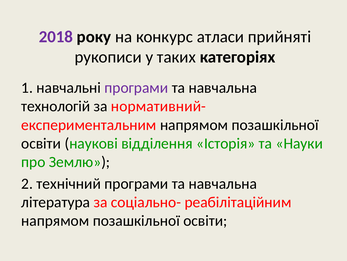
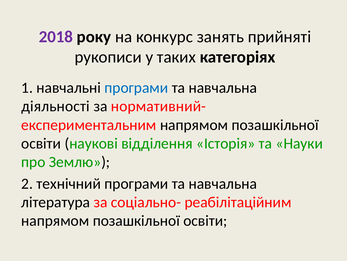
атласи: атласи -> занять (220, 37)
програми colour: purple -> blue (136, 88)
технологій: технологій -> діяльності (56, 106)
